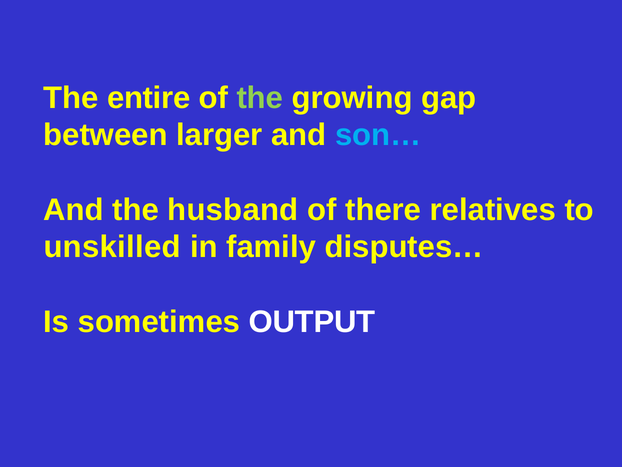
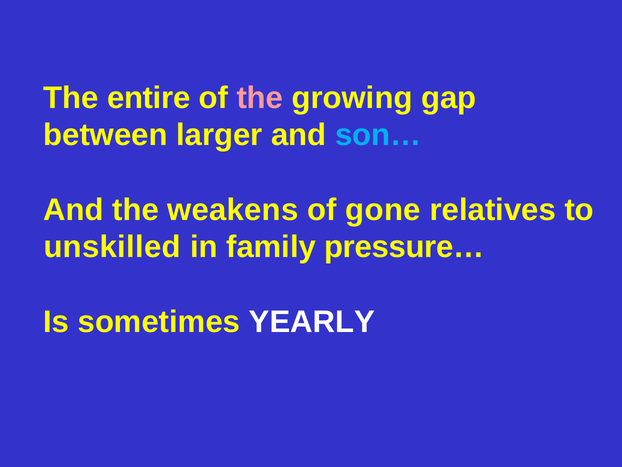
the colour: light green -> pink (260, 98)
husband: husband -> weakens (233, 210)
there: there -> gone (383, 210)
disputes…: disputes… -> pressure… (404, 247)
OUTPUT: OUTPUT -> YEARLY (312, 322)
